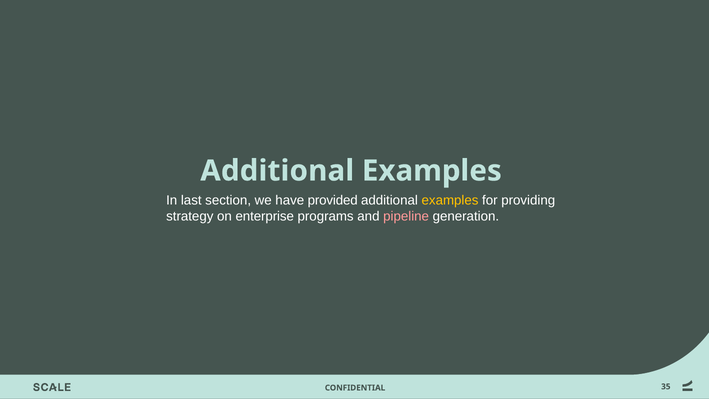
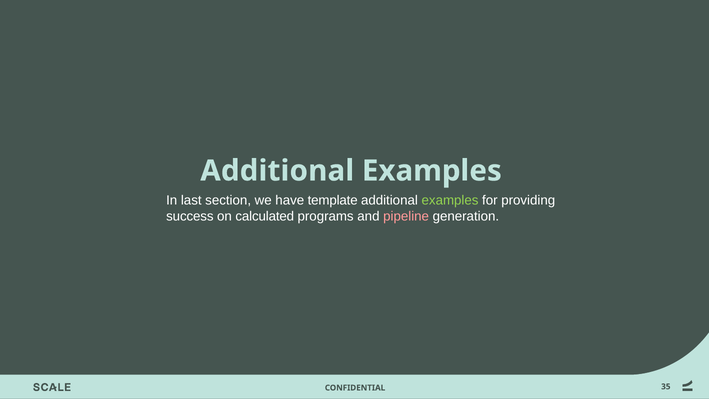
provided: provided -> template (333, 200)
examples colour: yellow -> light green (450, 200)
strategy: strategy -> success (190, 216)
enterprise: enterprise -> calculated (265, 216)
